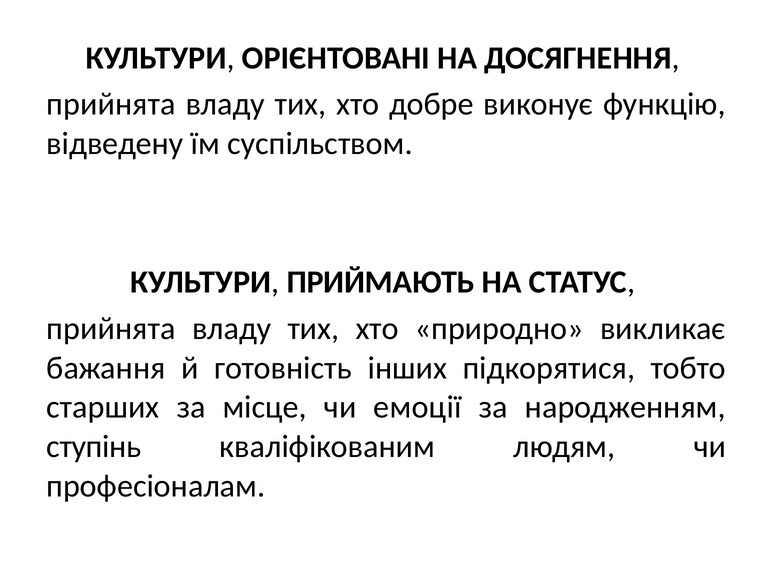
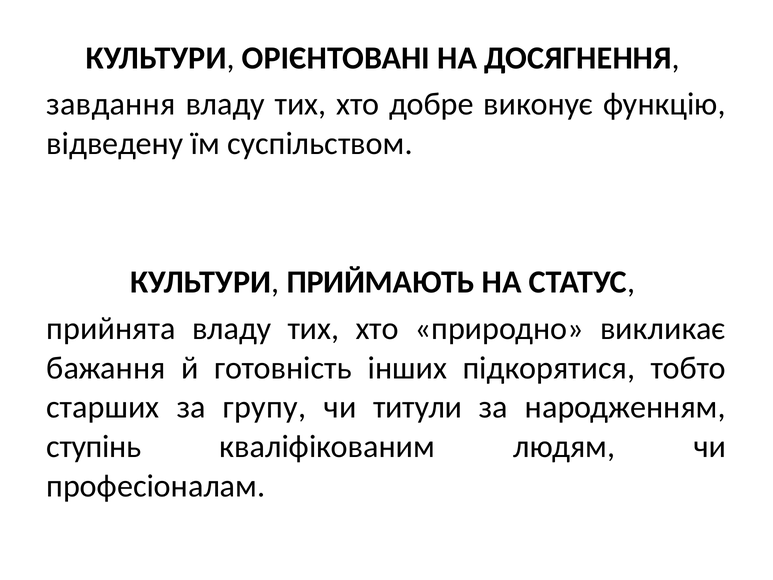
прийнята: прийнята -> завдання (111, 104)
місце: місце -> групу (265, 407)
емоції: емоції -> титули (418, 407)
